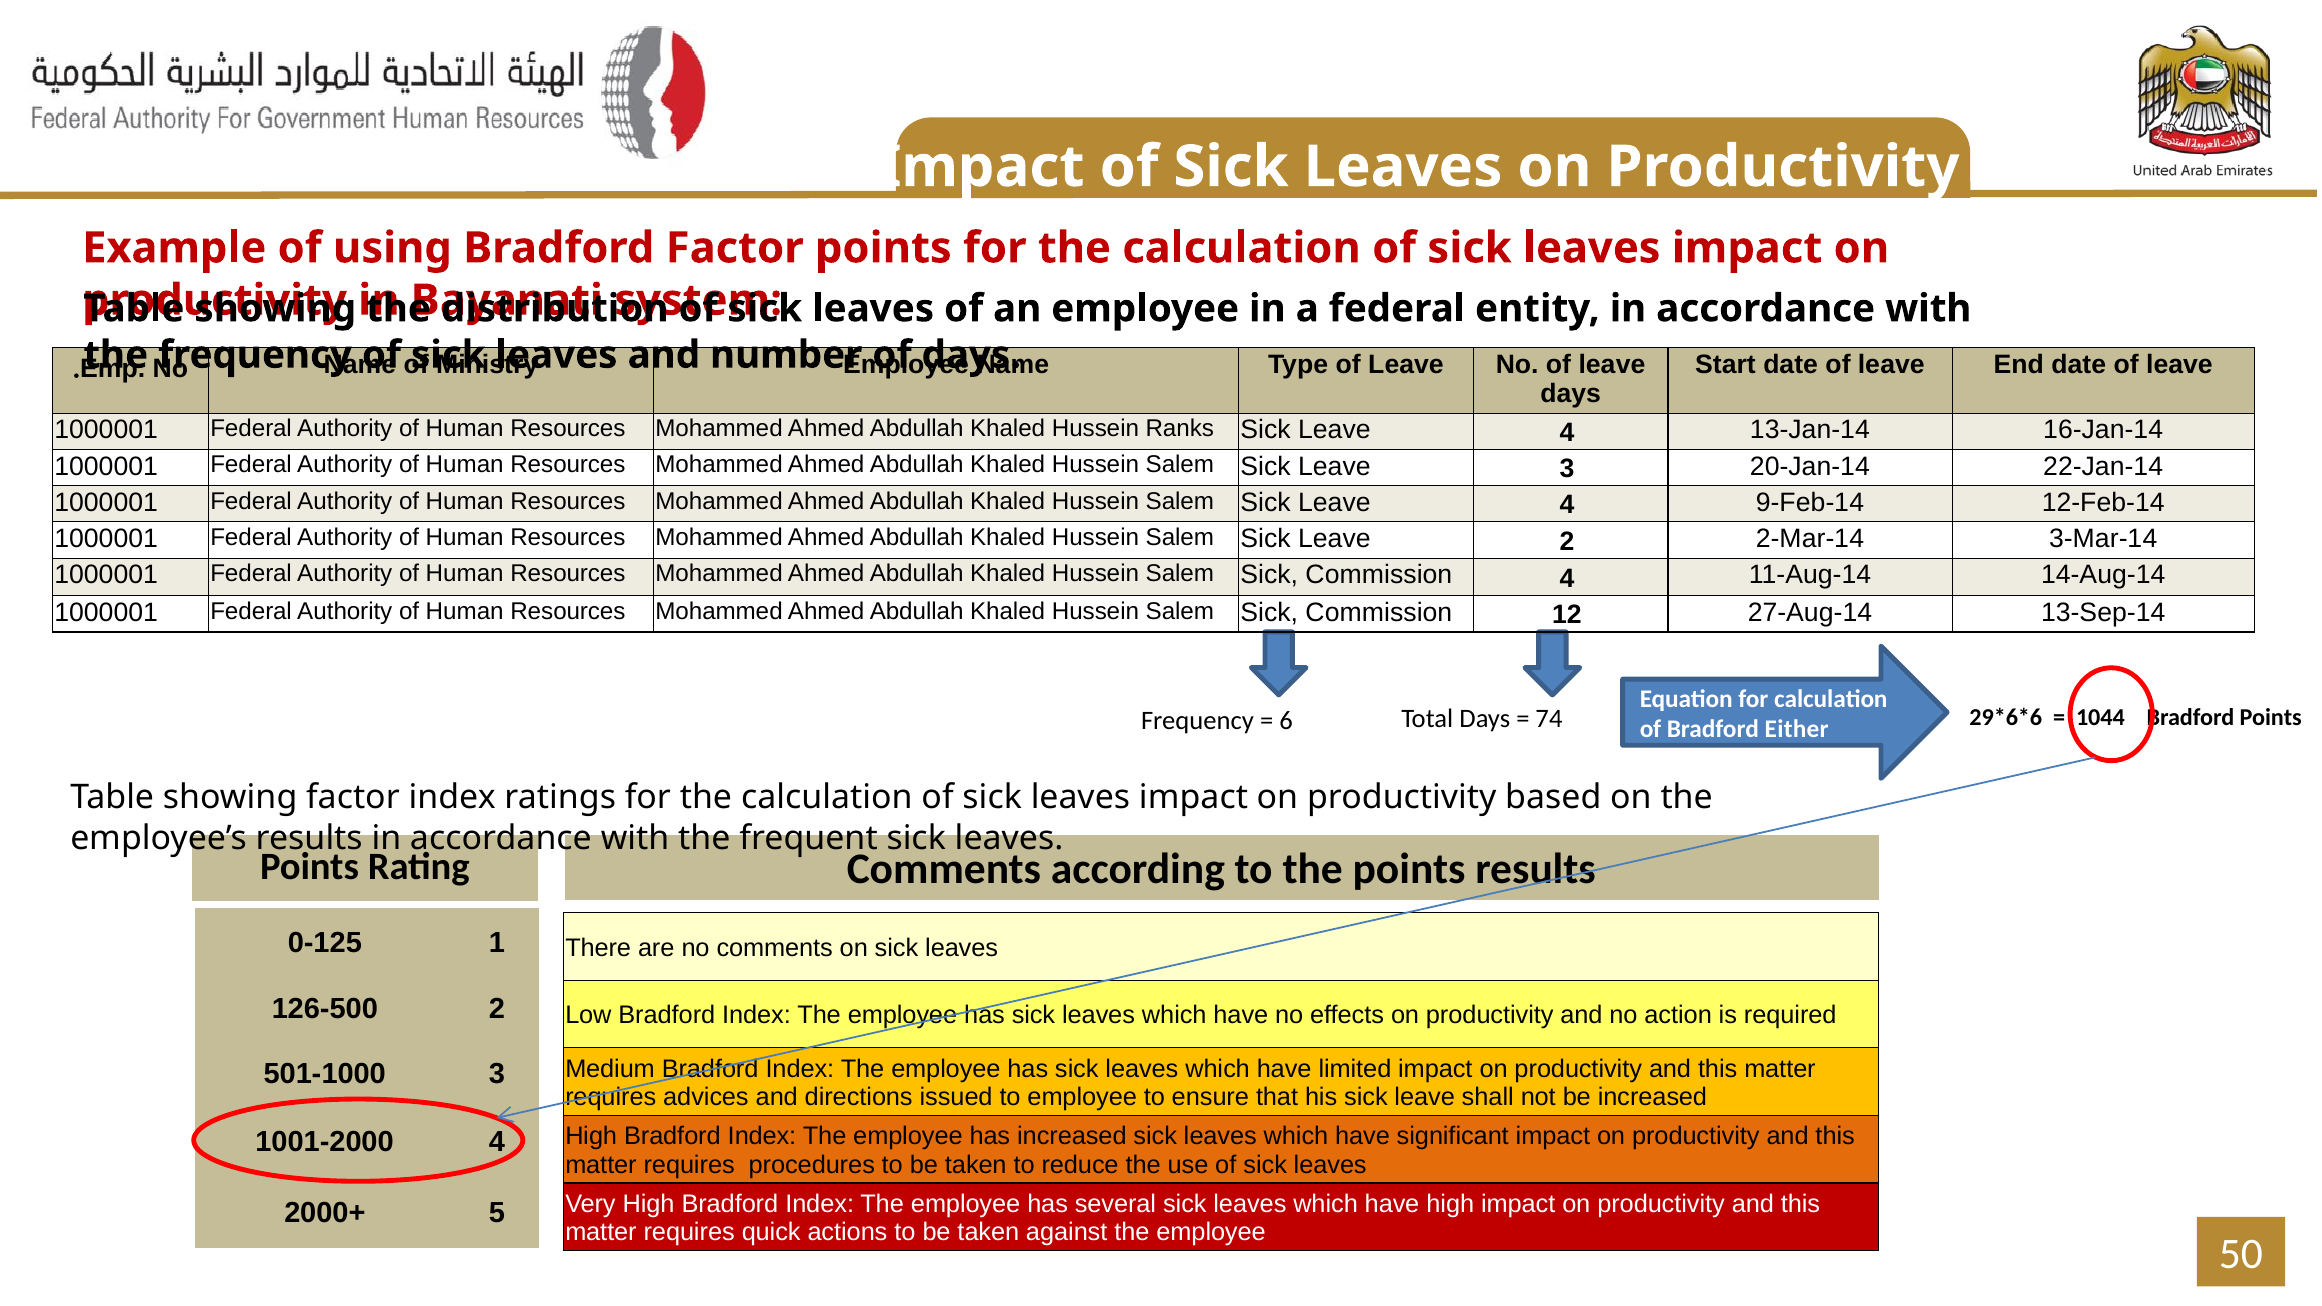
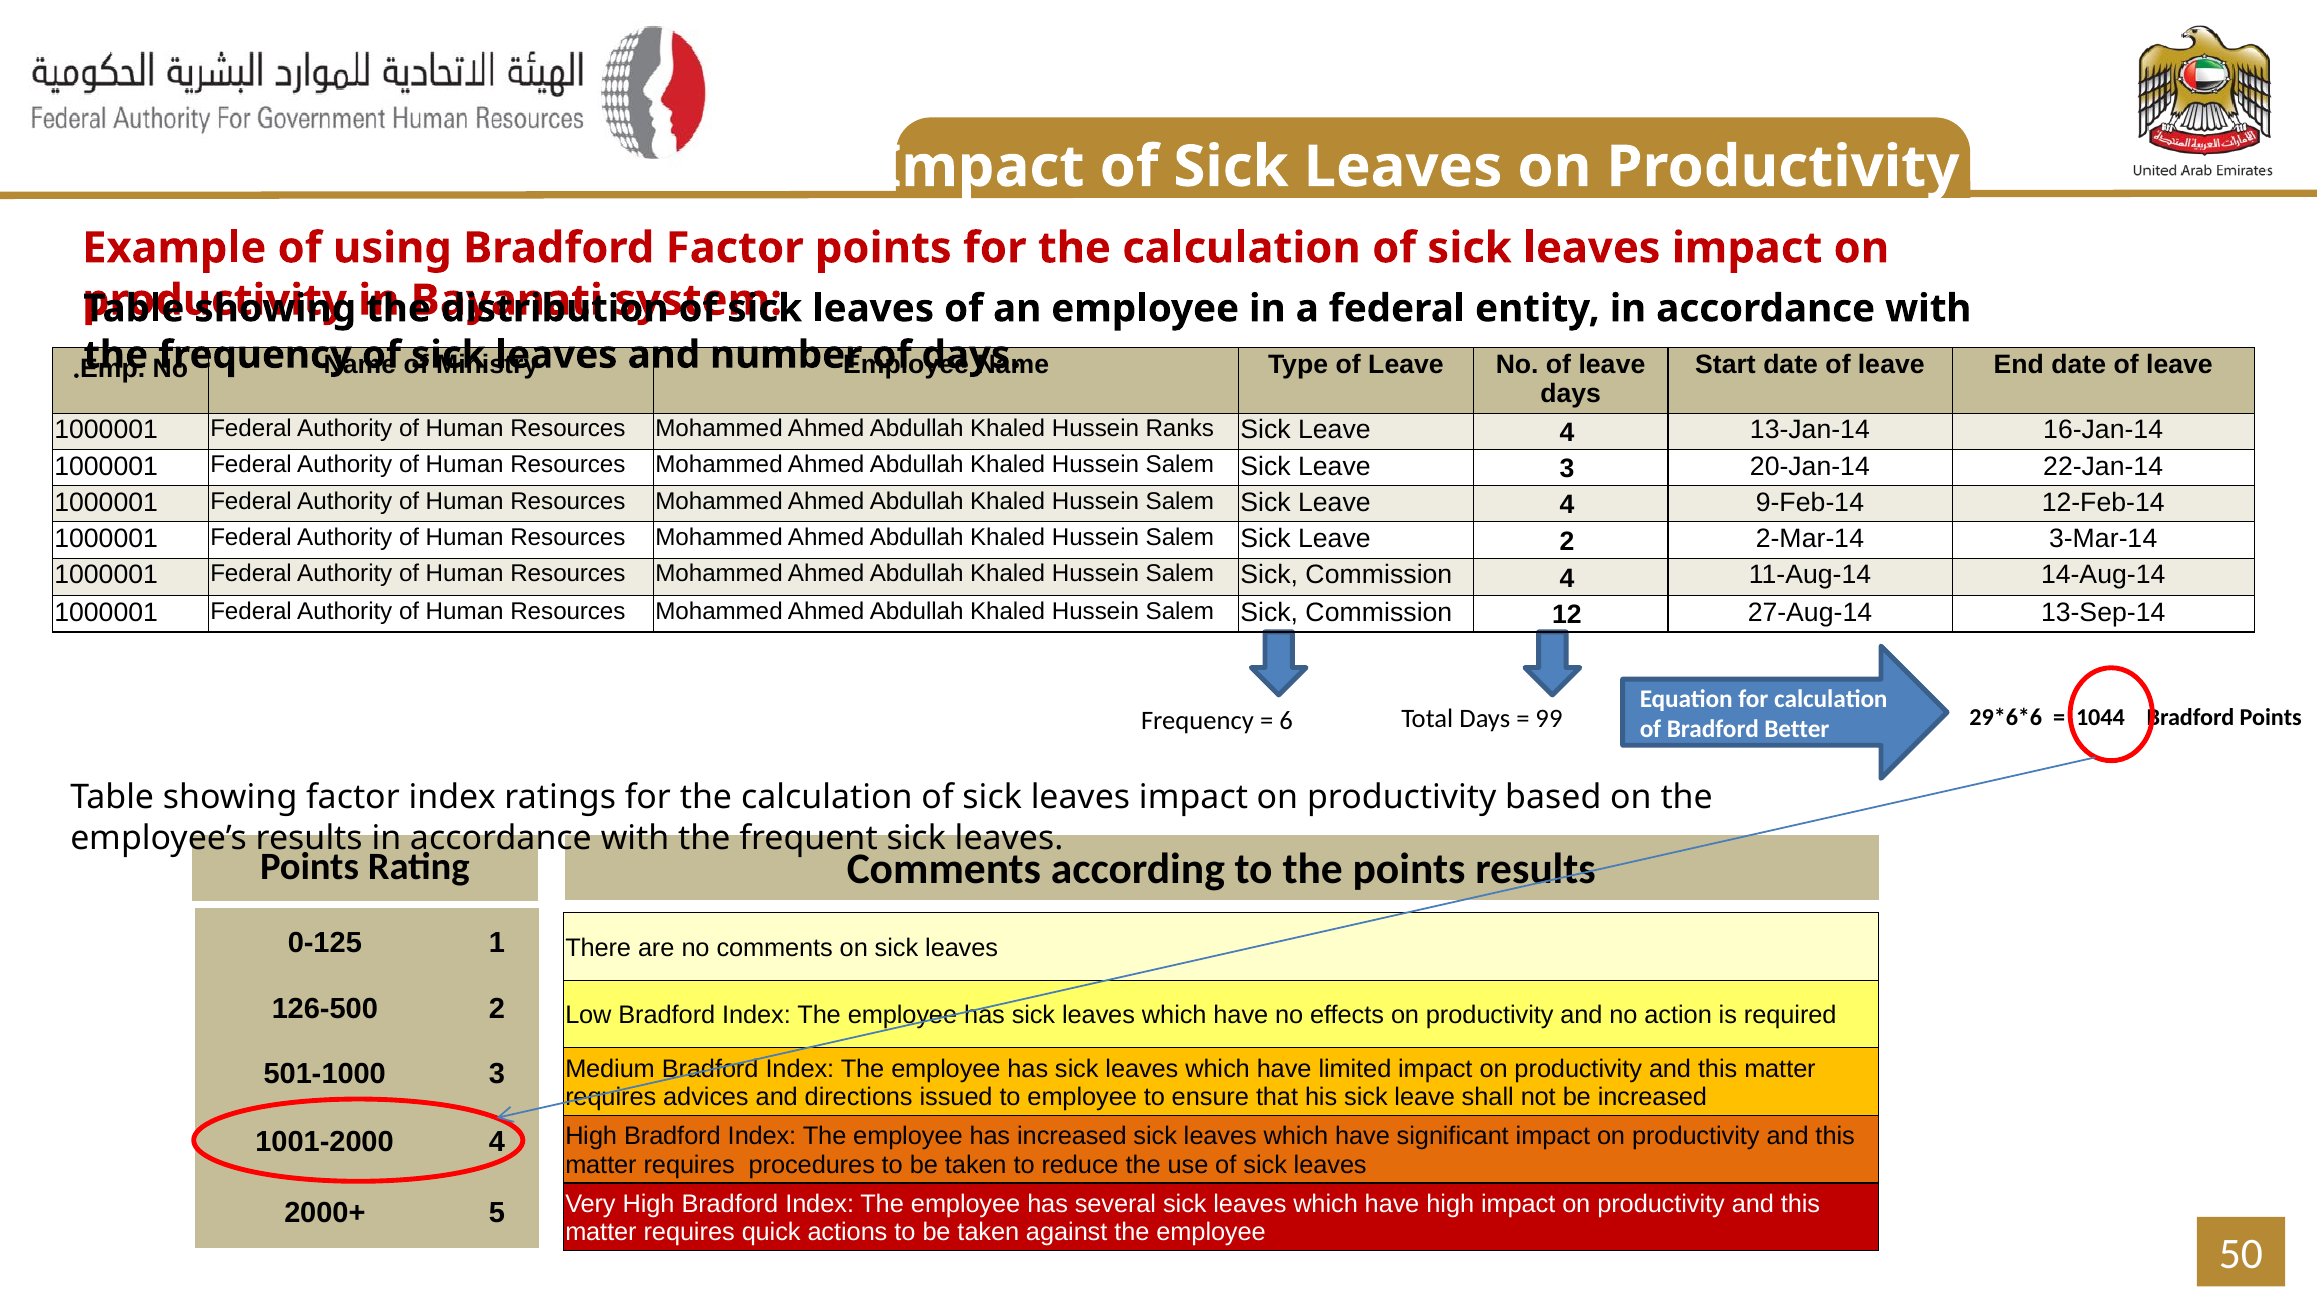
74: 74 -> 99 (1549, 719)
Either: Either -> Better (1797, 729)
